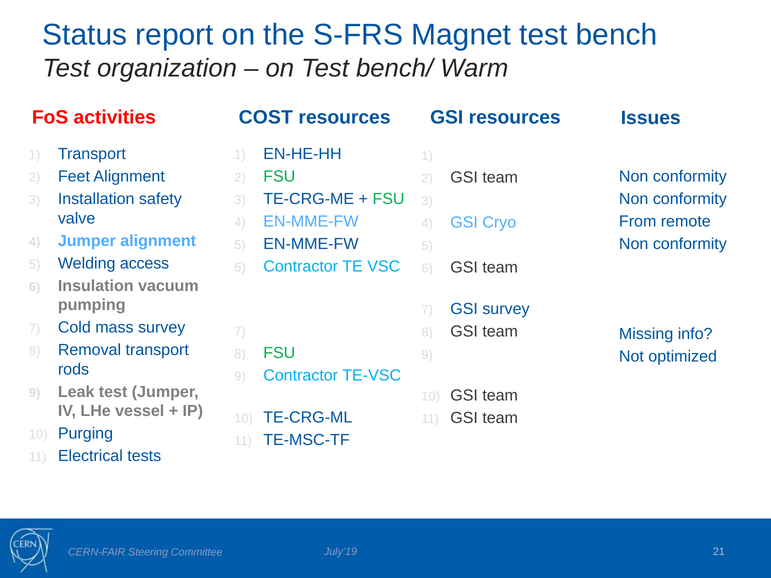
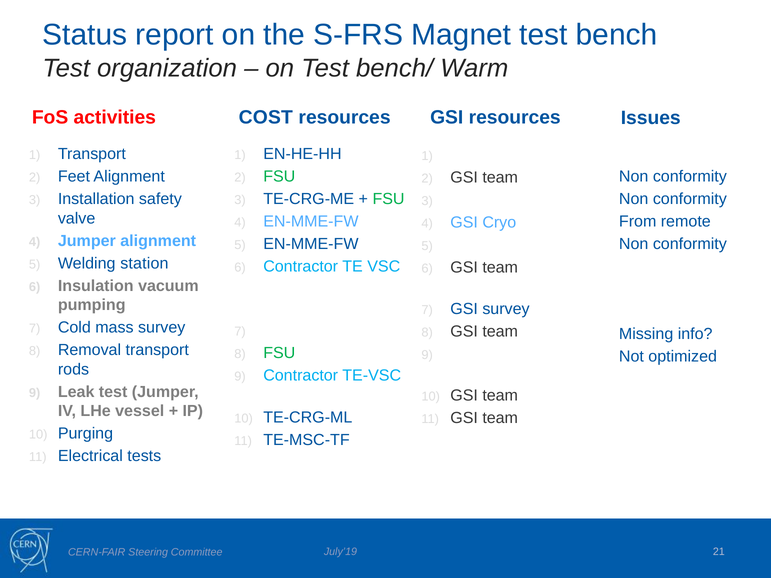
access: access -> station (144, 263)
